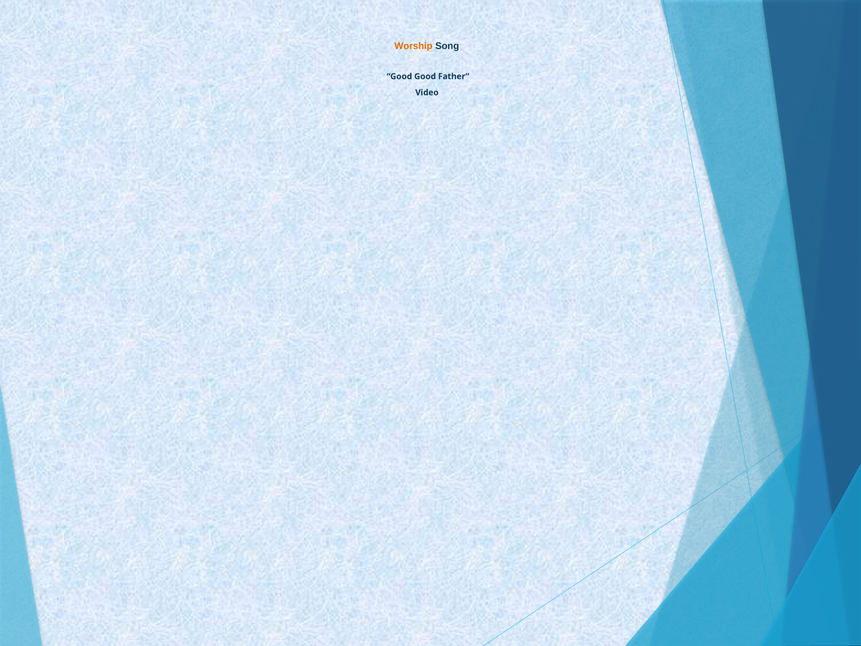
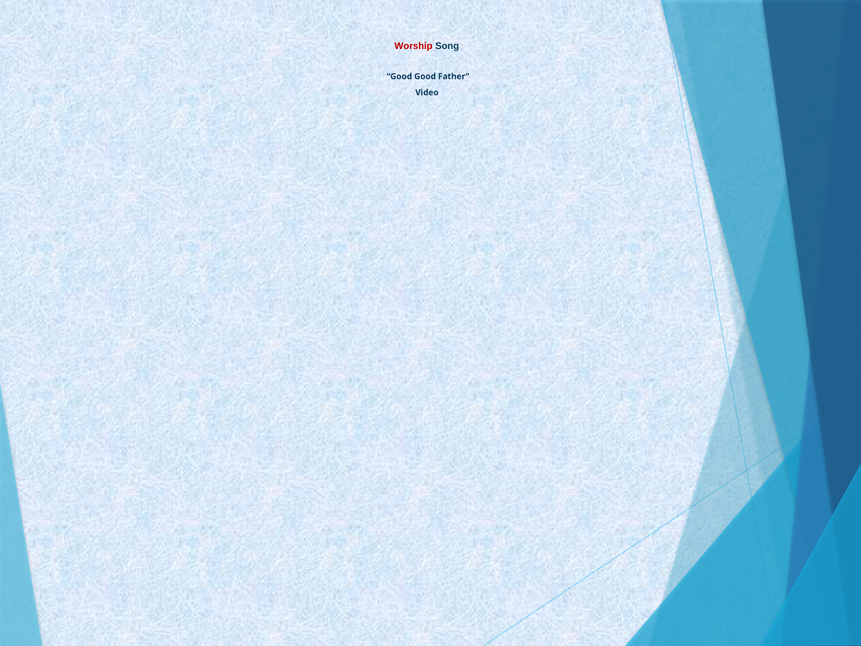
Worship colour: orange -> red (414, 46)
